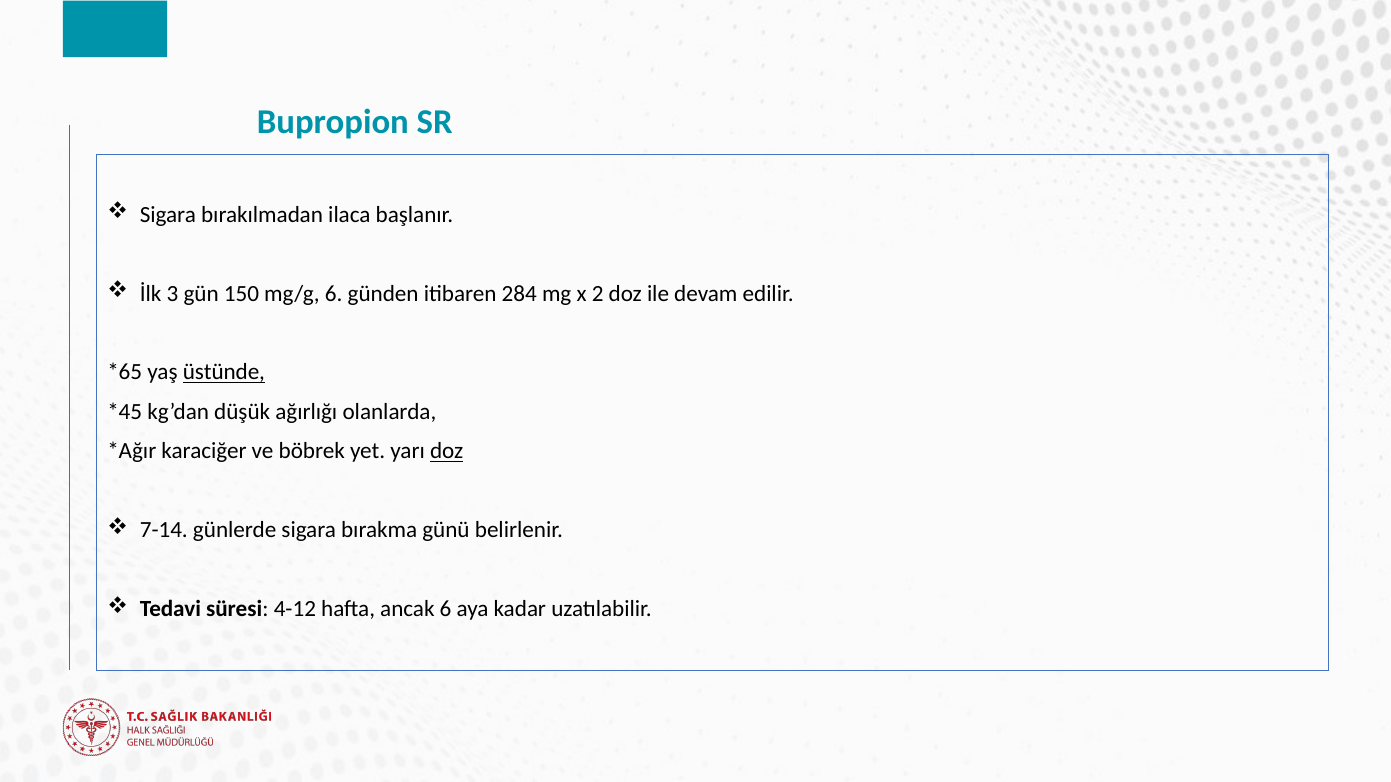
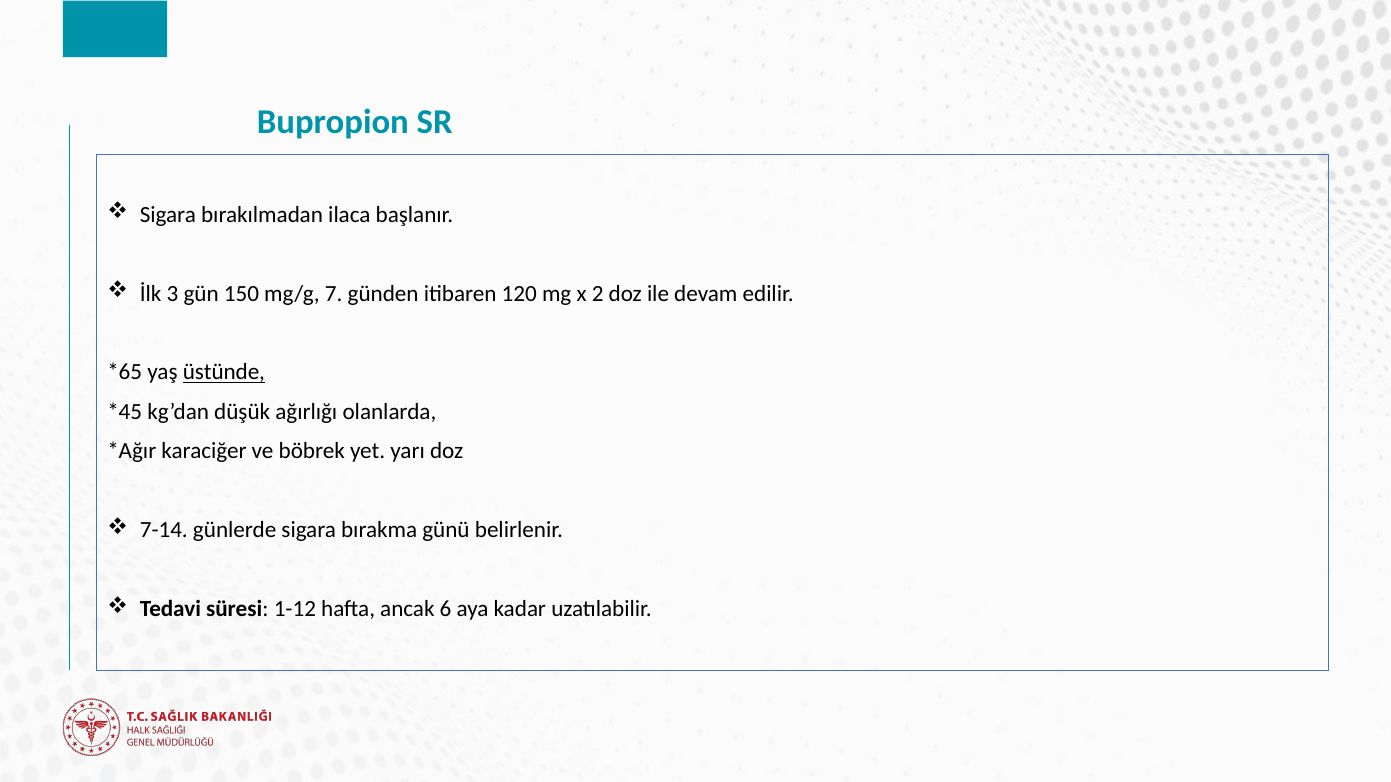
mg/g 6: 6 -> 7 (334, 294)
284: 284 -> 120 (519, 294)
doz underline: present -> none (447, 452)
4-12: 4-12 -> 1-12 (295, 610)
